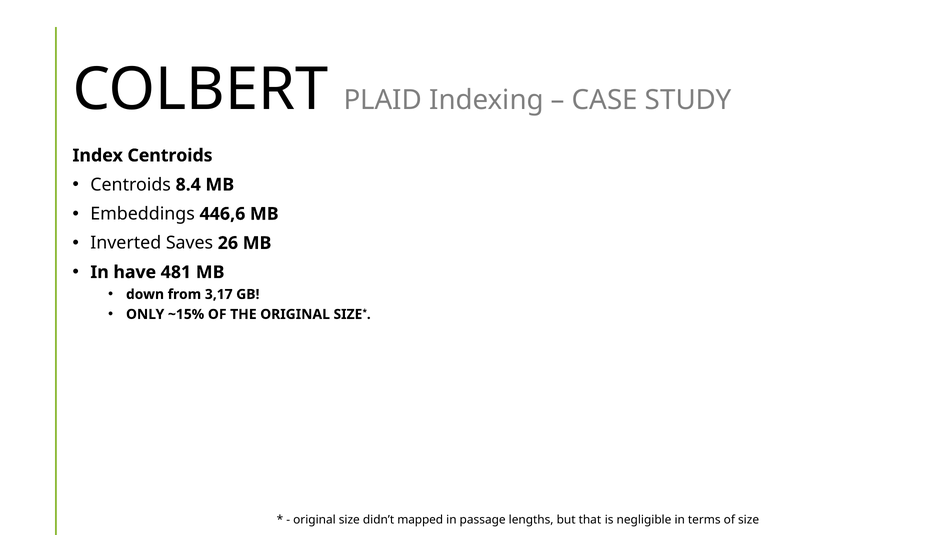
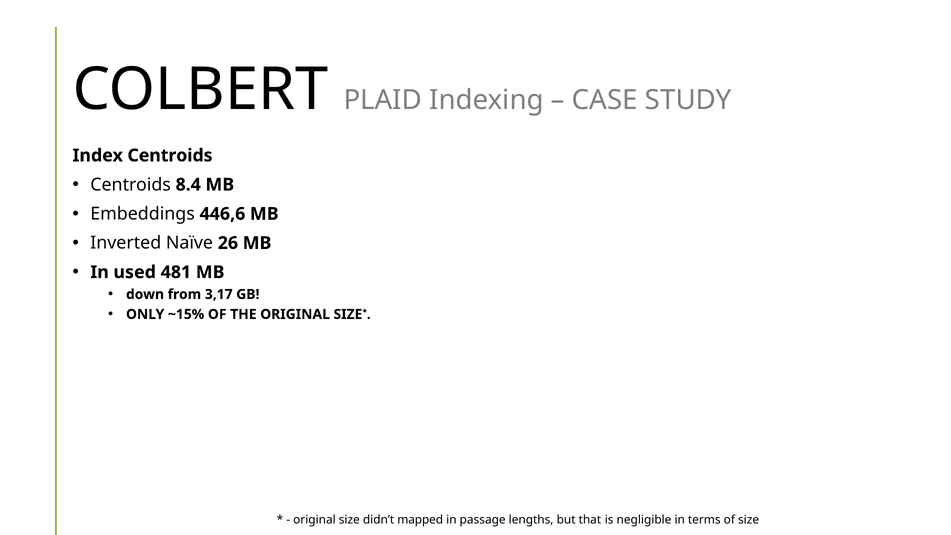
Saves: Saves -> Naïve (189, 243)
have: have -> used (135, 272)
